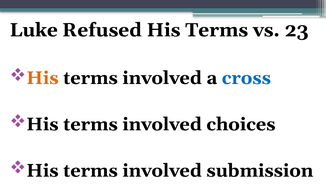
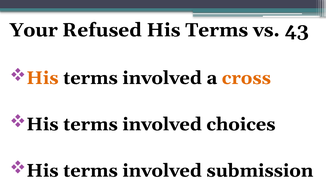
Luke: Luke -> Your (34, 30)
23: 23 -> 43 (297, 30)
cross colour: blue -> orange (246, 78)
